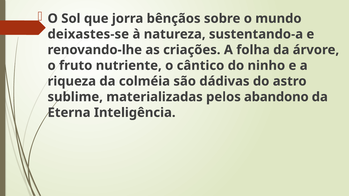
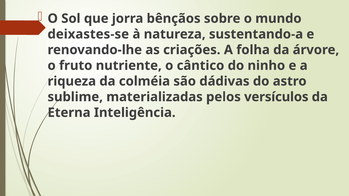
abandono: abandono -> versículos (276, 97)
